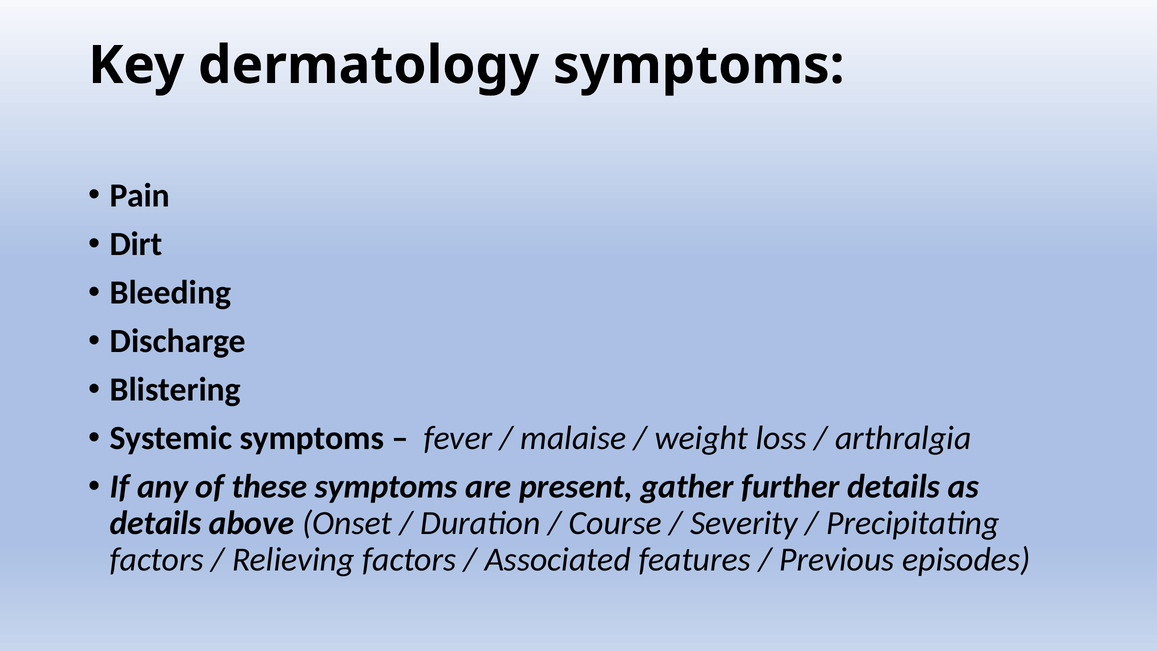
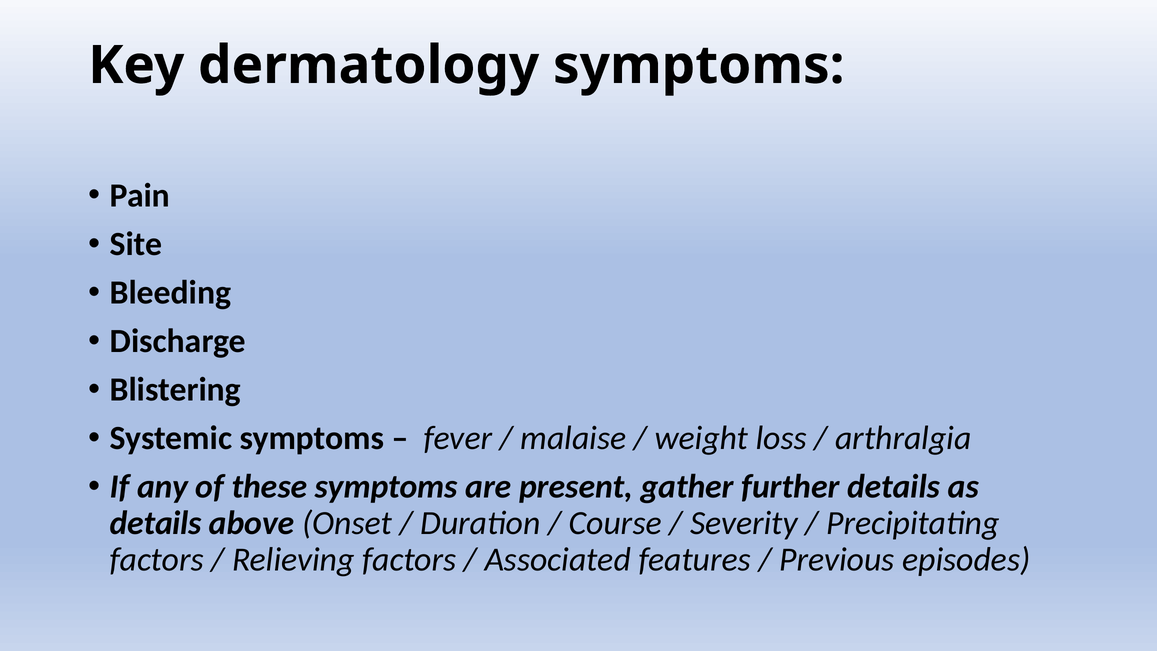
Dirt: Dirt -> Site (136, 244)
